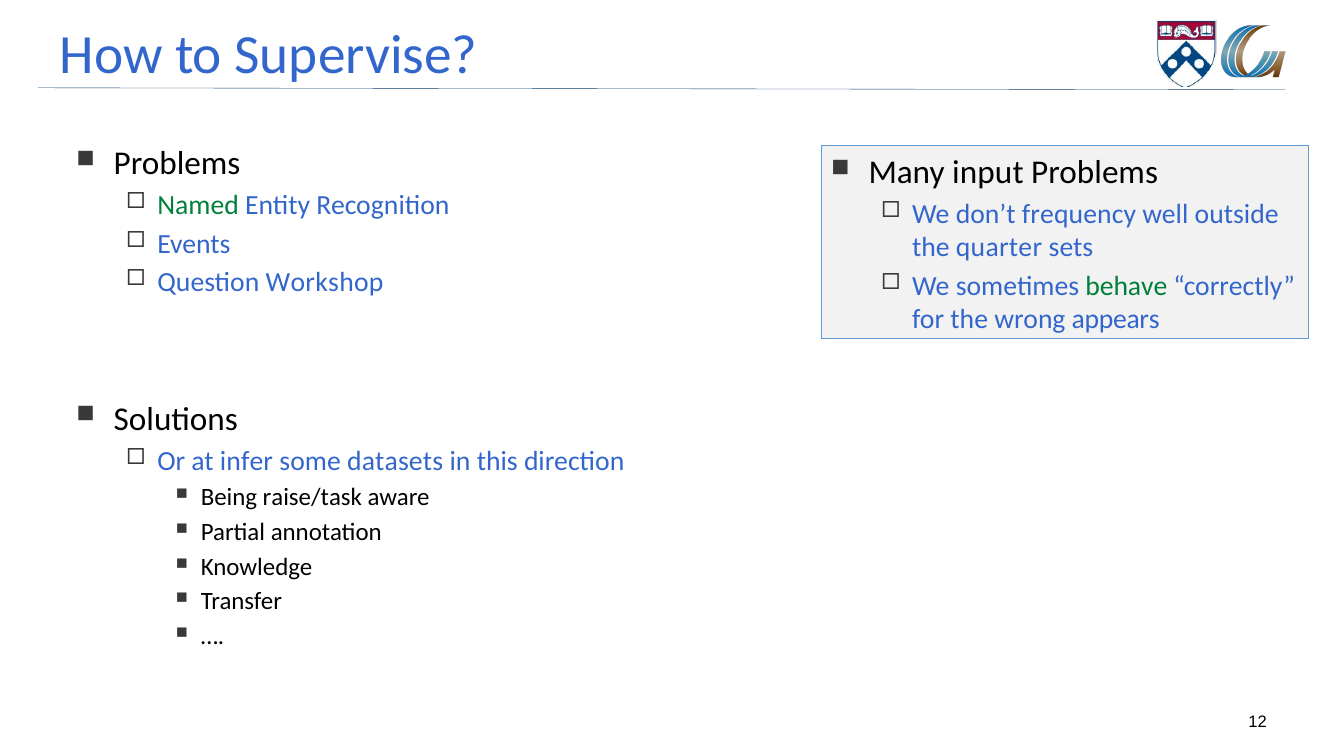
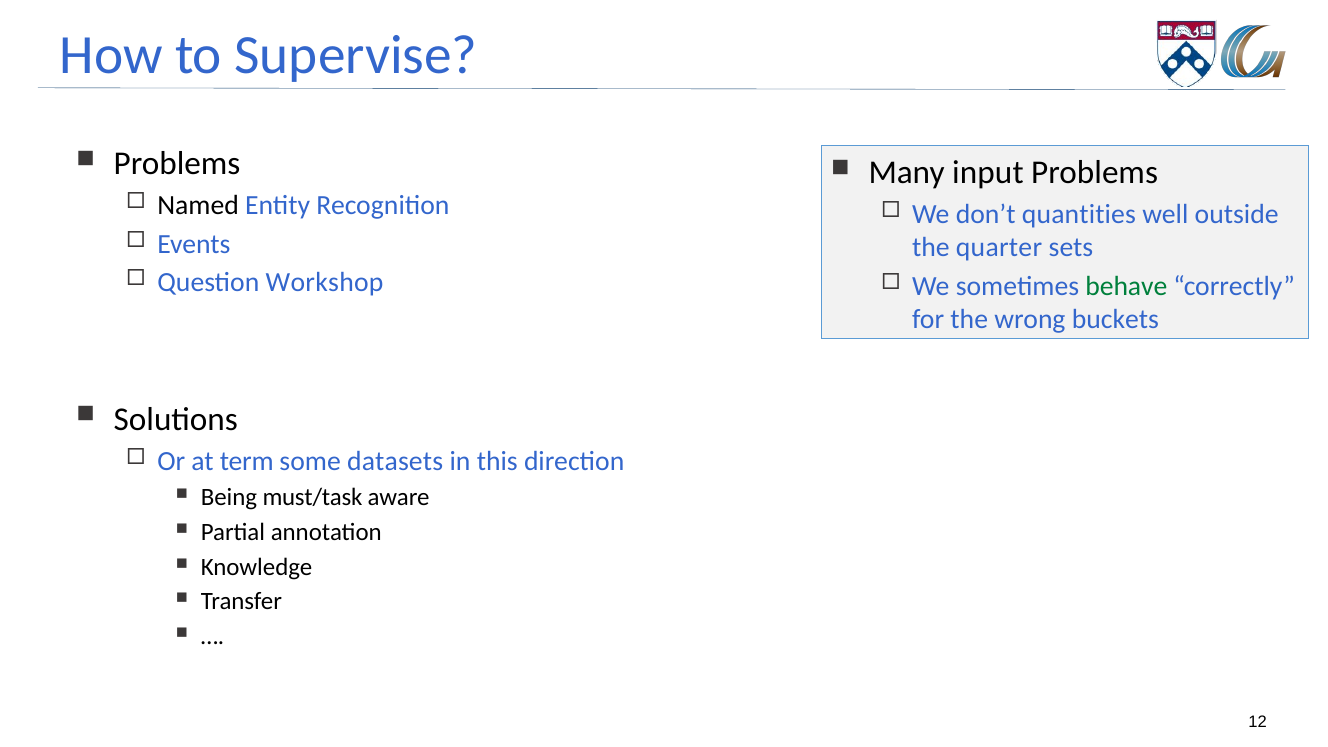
Named colour: green -> black (198, 205)
frequency: frequency -> quantities (1079, 214)
appears: appears -> buckets (1115, 319)
infer: infer -> term (247, 461)
raise/task: raise/task -> must/task (312, 497)
